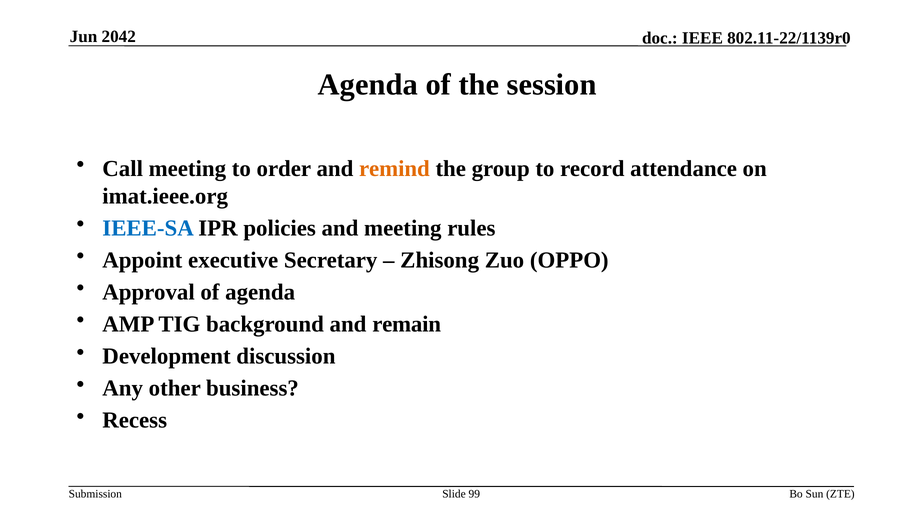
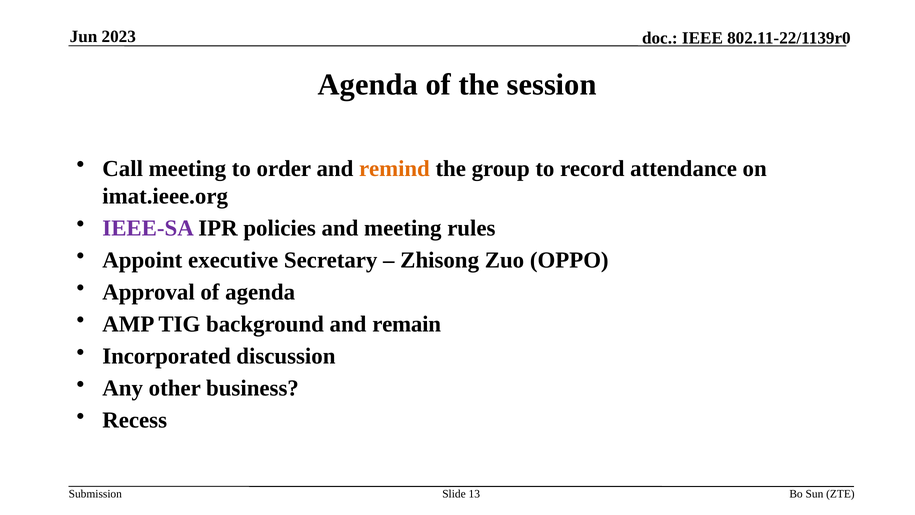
2042: 2042 -> 2023 (119, 36)
IEEE-SA colour: blue -> purple (148, 228)
Development: Development -> Incorporated (167, 356)
99: 99 -> 13 (474, 494)
